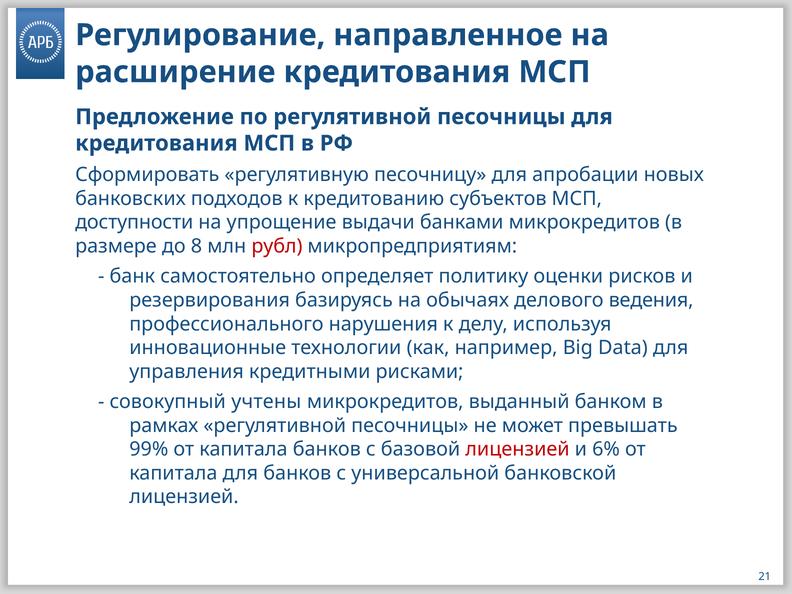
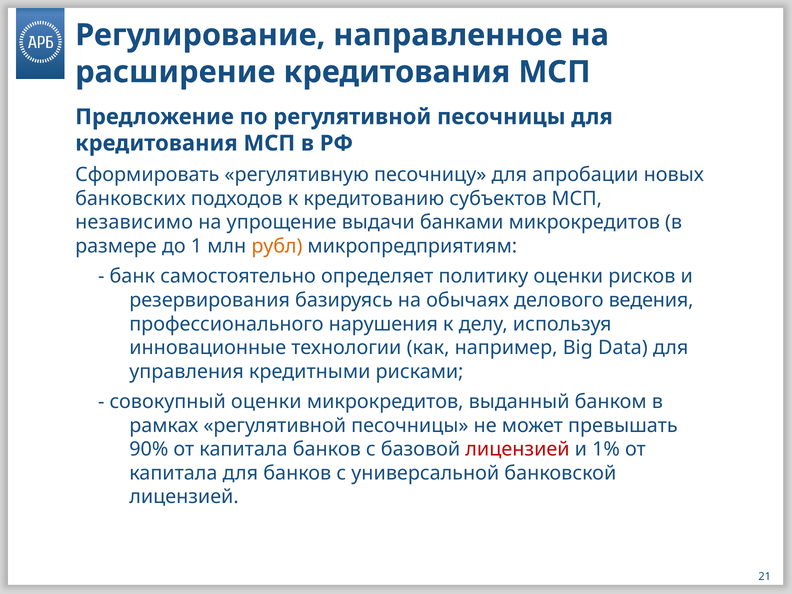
доступности: доступности -> независимо (134, 222)
8: 8 -> 1 (197, 246)
рубл colour: red -> orange (277, 246)
совокупный учтены: учтены -> оценки (266, 402)
99%: 99% -> 90% (149, 449)
6%: 6% -> 1% (606, 449)
